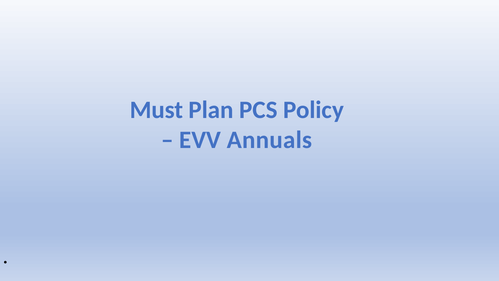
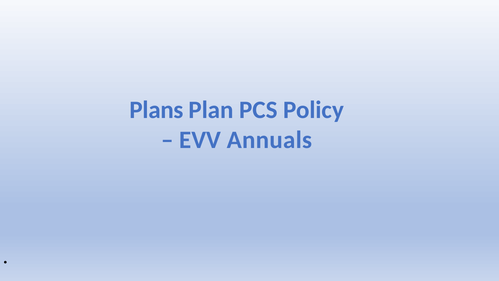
Must: Must -> Plans (157, 110)
